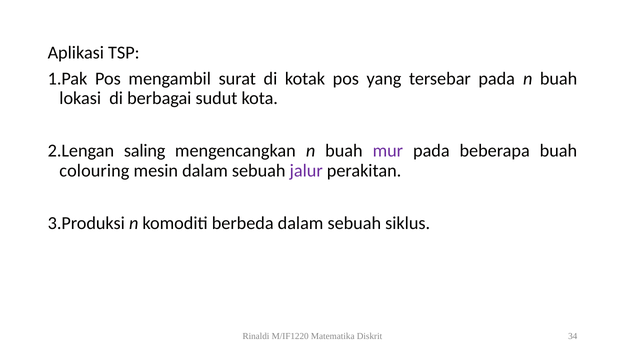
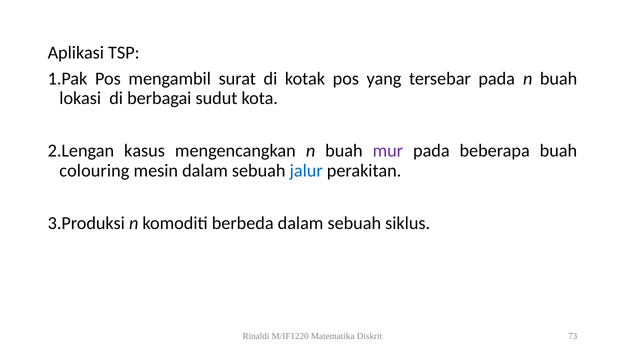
saling: saling -> kasus (145, 151)
jalur colour: purple -> blue (306, 170)
34: 34 -> 73 (573, 336)
